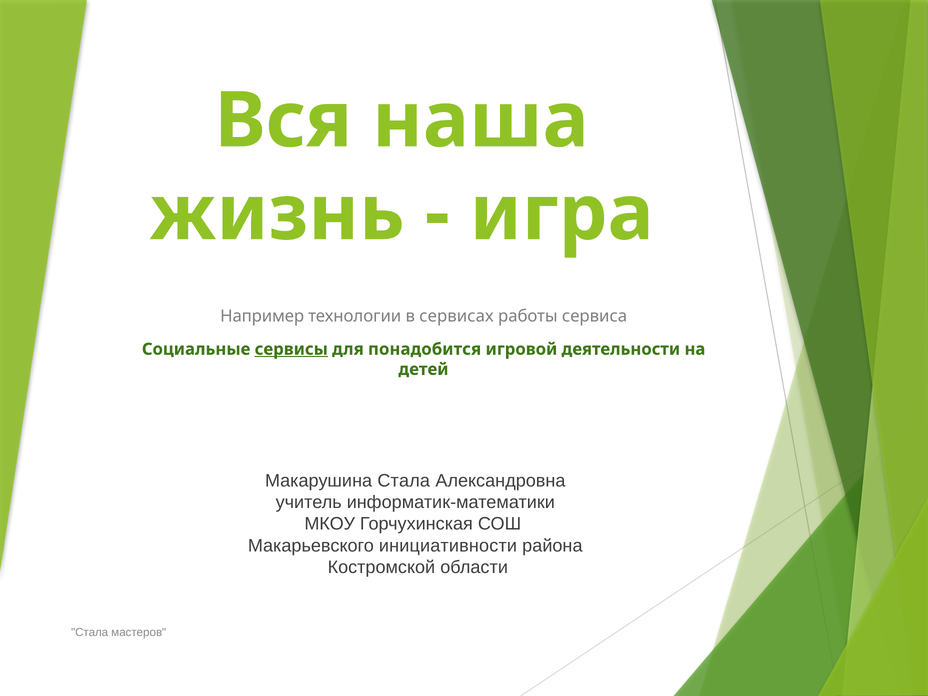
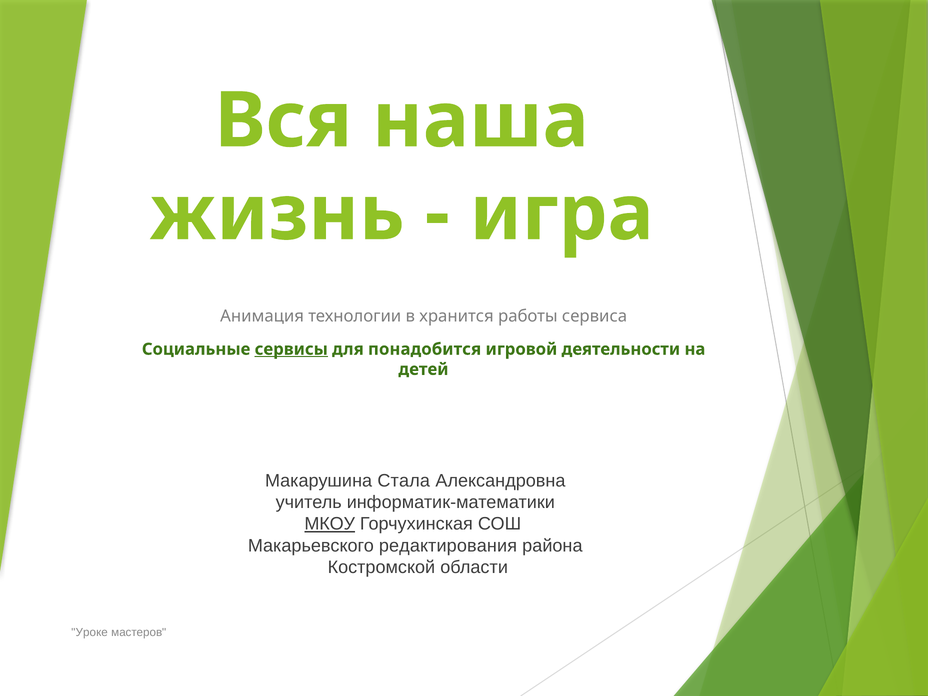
Например: Например -> Анимация (262, 316)
сервисах: сервисах -> хранится (457, 316)
МКОУ underline: none -> present (330, 524)
инициативности: инициативности -> редактирования (448, 546)
Стала: Стала -> Уроке (90, 632)
